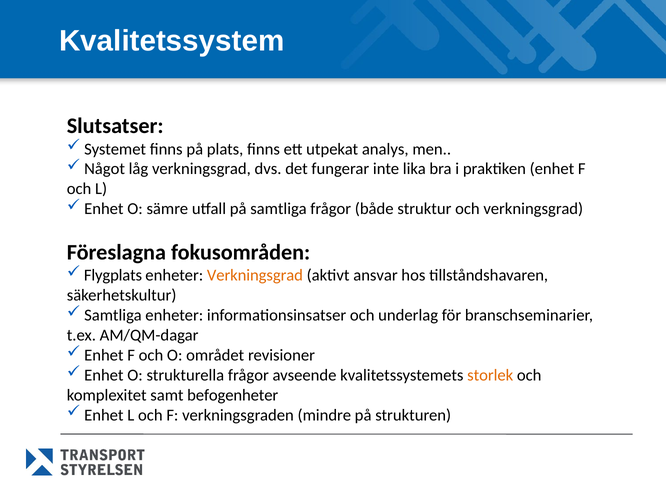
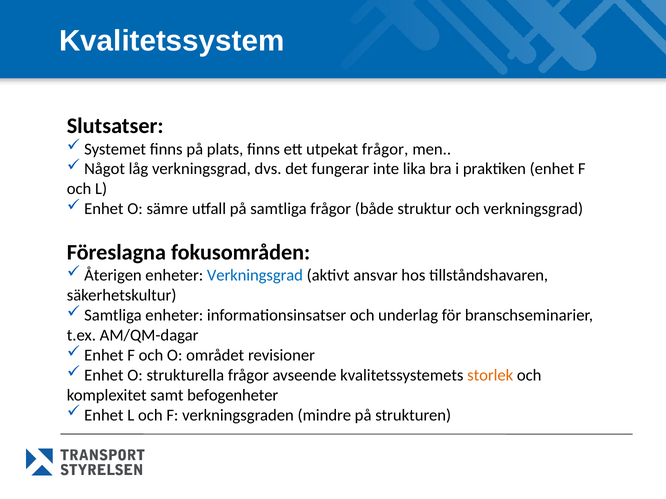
utpekat analys: analys -> frågor (385, 149)
Flygplats: Flygplats -> Återigen (113, 276)
Verkningsgrad colour: orange -> blue (255, 276)
